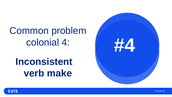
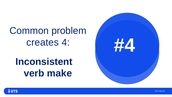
colonial: colonial -> creates (43, 42)
